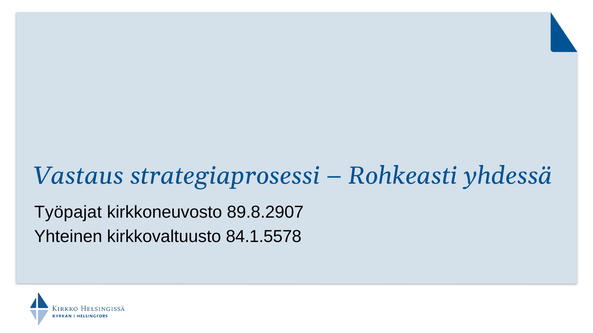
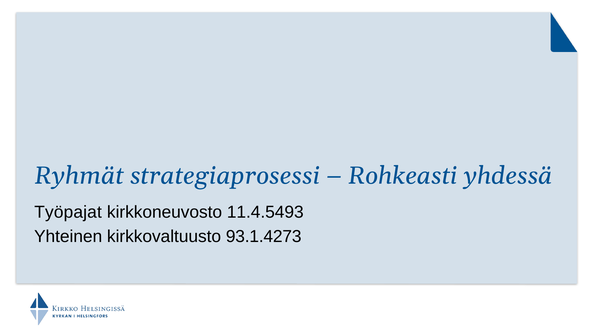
Vastaus: Vastaus -> Ryhmät (79, 176)
89.8.2907: 89.8.2907 -> 11.4.5493 (265, 213)
84.1.5578: 84.1.5578 -> 93.1.4273 (264, 237)
